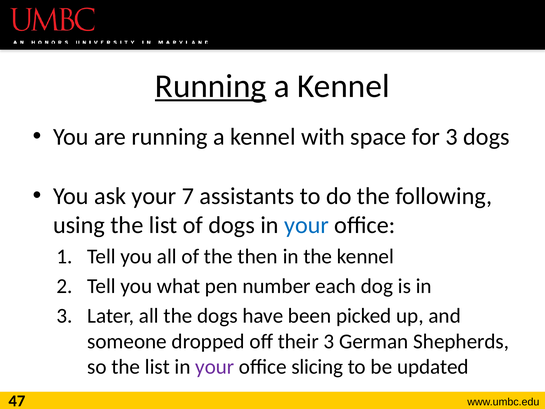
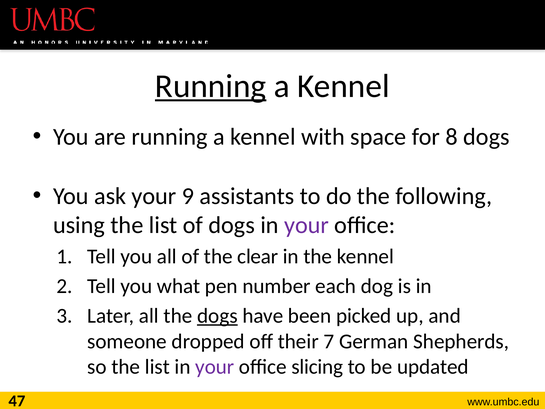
for 3: 3 -> 8 (452, 137)
7: 7 -> 9 (188, 196)
your colour: blue -> purple (306, 225)
then: then -> clear (258, 256)
dogs underline: none -> present (217, 316)
their 3: 3 -> 7 (329, 341)
